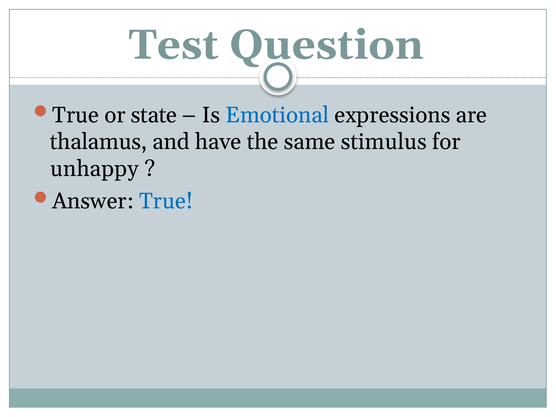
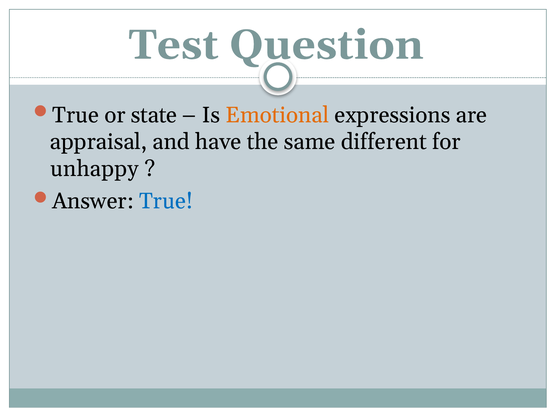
Emotional colour: blue -> orange (277, 115)
thalamus: thalamus -> appraisal (99, 142)
stimulus: stimulus -> different (384, 142)
